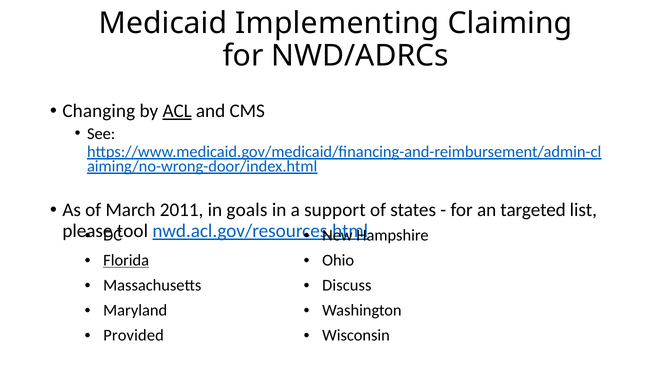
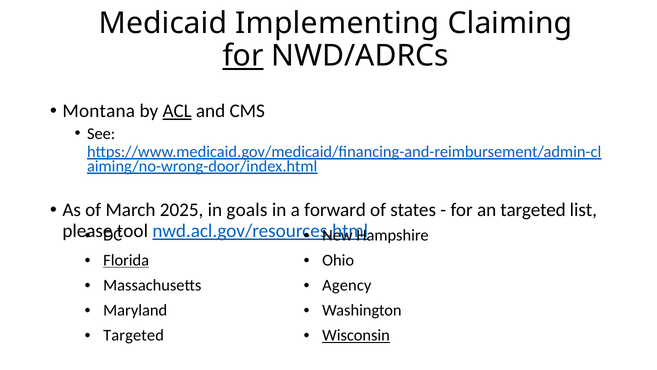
for underline: none -> present (243, 56)
Changing: Changing -> Montana (99, 111)
2011: 2011 -> 2025 (182, 210)
support: support -> forward (335, 210)
Discuss: Discuss -> Agency (347, 285)
Provided: Provided -> Targeted (134, 335)
Wisconsin underline: none -> present (356, 335)
